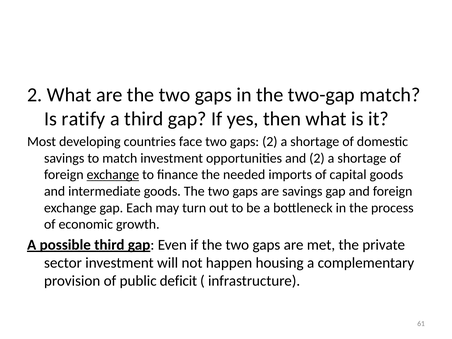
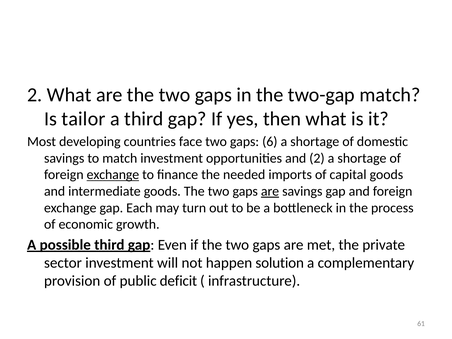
ratify: ratify -> tailor (83, 119)
gaps 2: 2 -> 6 (270, 142)
are underline: none -> present (270, 191)
housing: housing -> solution (280, 263)
